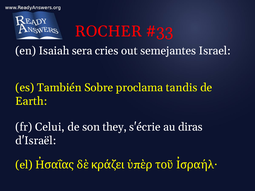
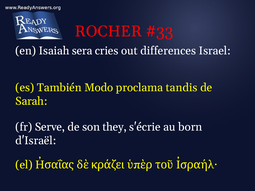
semejantes: semejantes -> differences (168, 51)
Sobre: Sobre -> Modo (99, 88)
Earth: Earth -> Sarah (31, 101)
Celui: Celui -> Serve (50, 127)
diras: diras -> born (190, 127)
